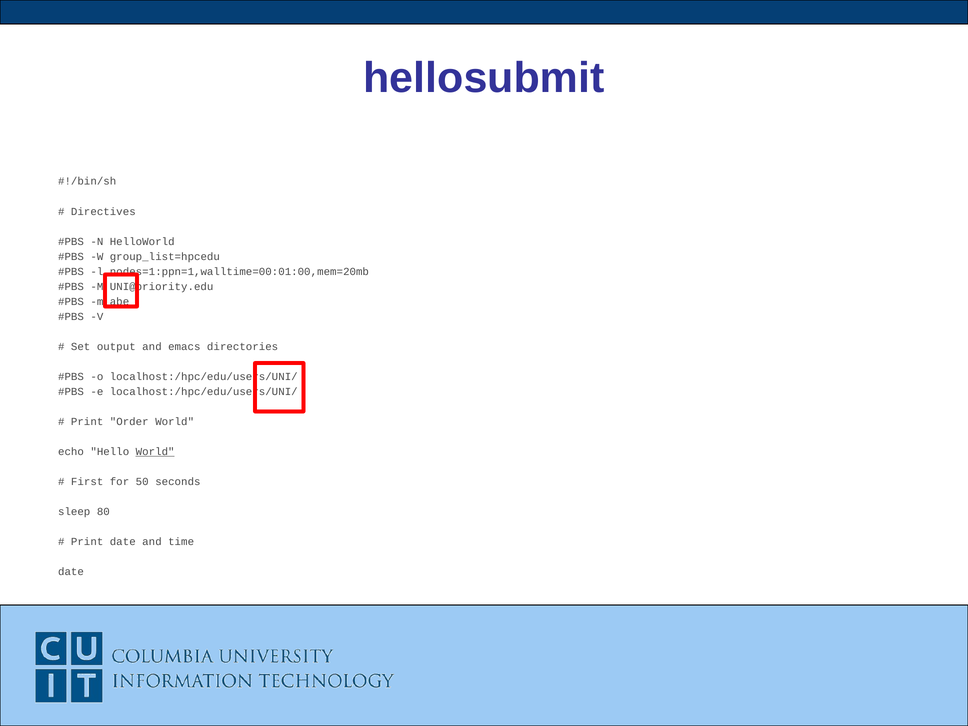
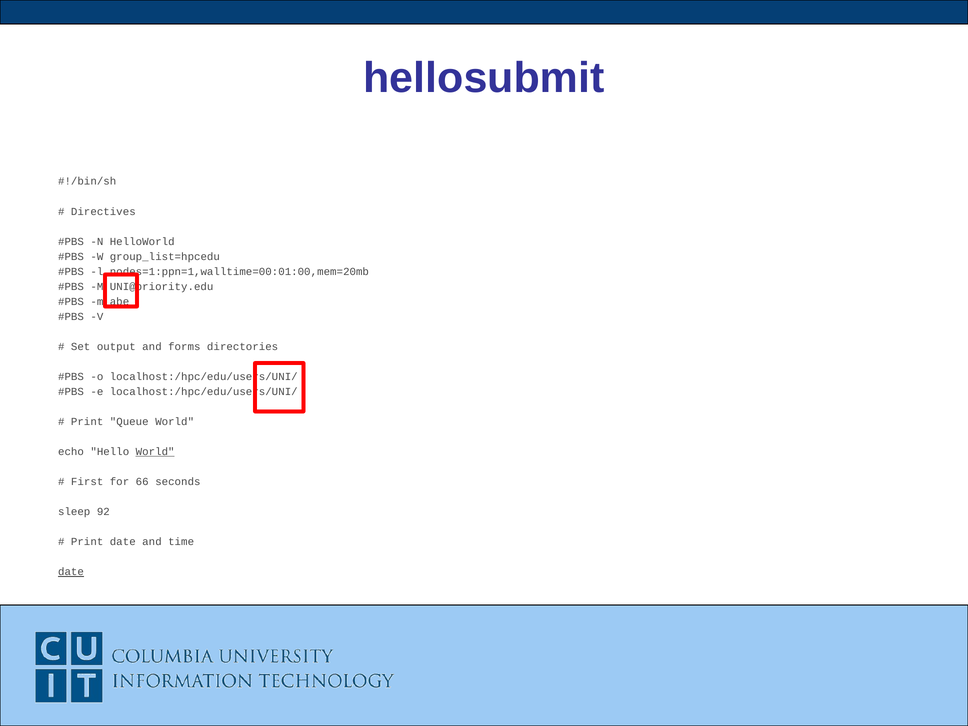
emacs: emacs -> forms (184, 347)
Order: Order -> Queue (129, 422)
50: 50 -> 66 (142, 482)
80: 80 -> 92 (103, 512)
date underline: none -> present (71, 572)
